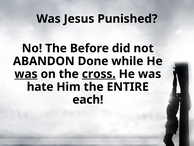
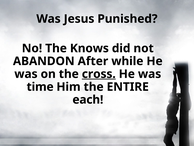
Before: Before -> Knows (89, 48)
Done: Done -> After (93, 61)
was underline: present -> none (26, 74)
hate: hate -> time (40, 87)
